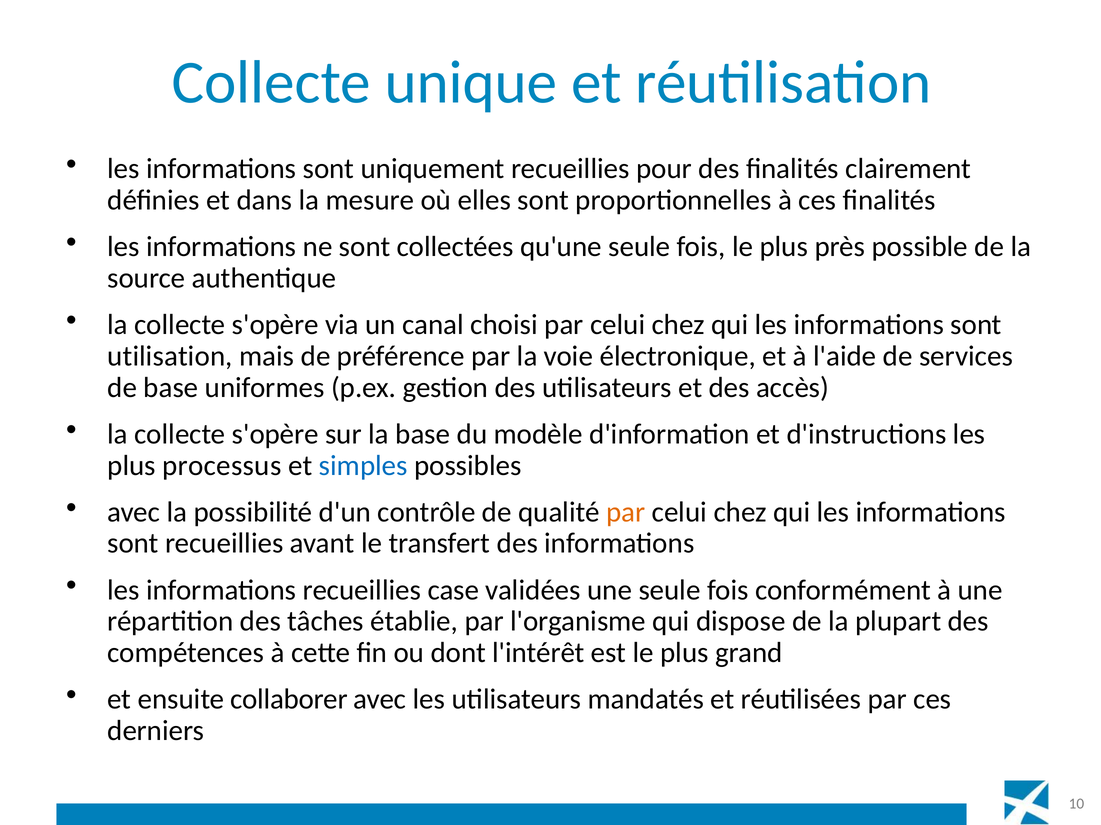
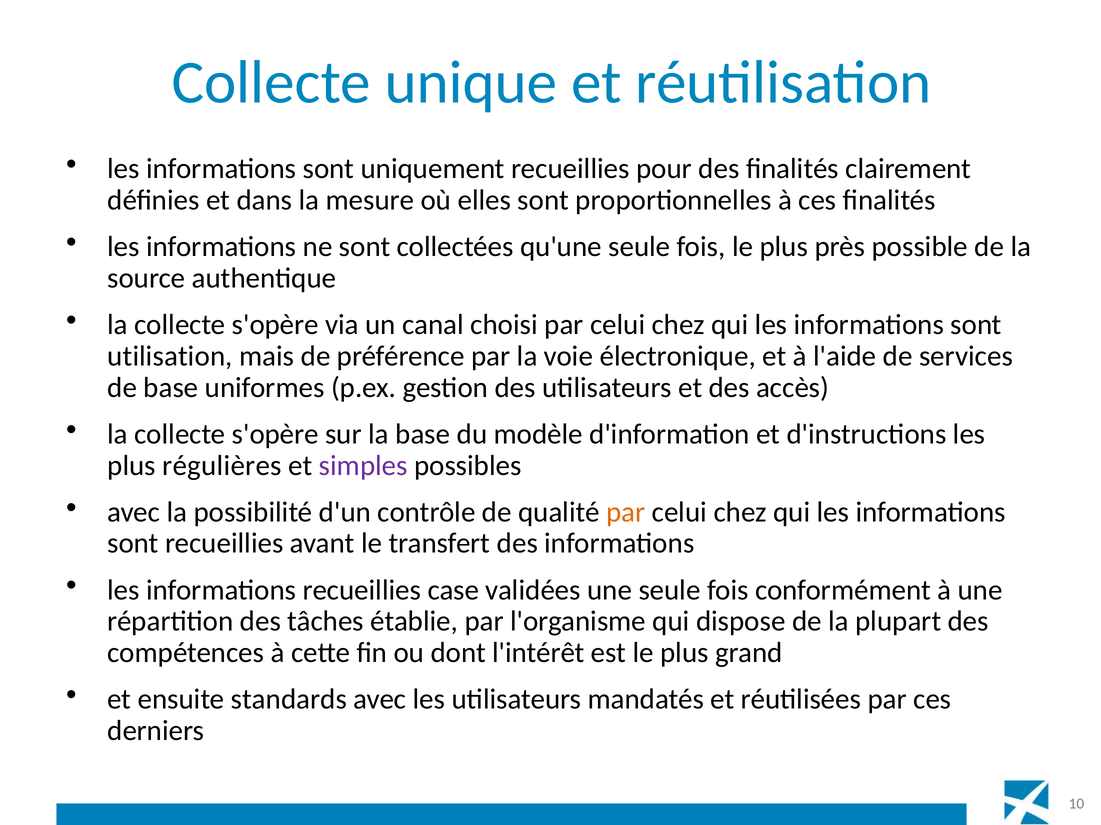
processus: processus -> régulières (222, 466)
simples colour: blue -> purple (363, 466)
collaborer: collaborer -> standards (289, 700)
